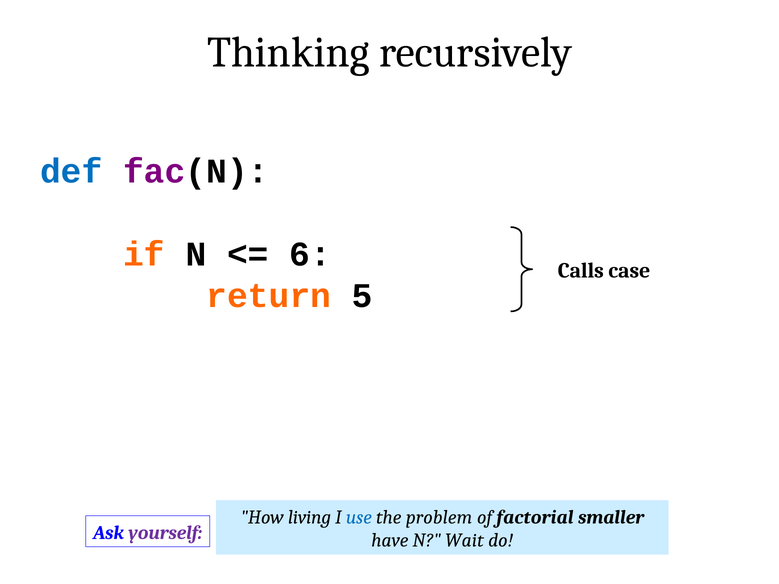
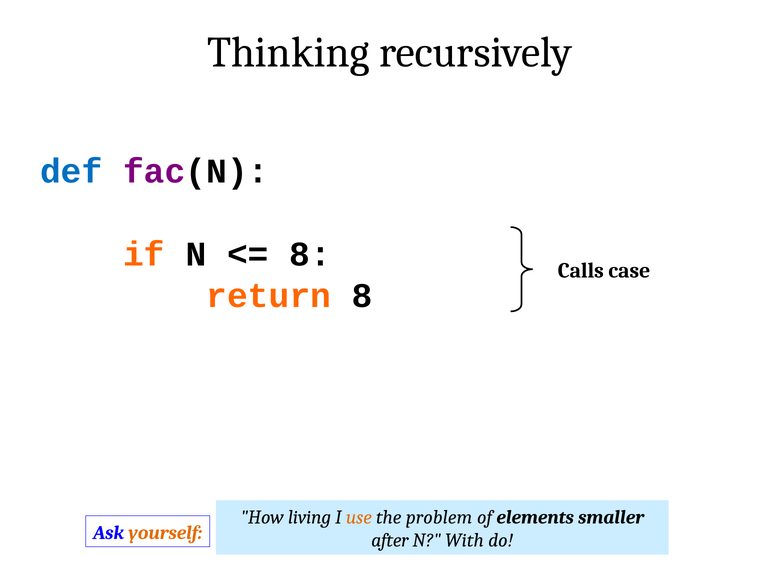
6: 6 -> 8 (310, 254)
return 5: 5 -> 8 (362, 296)
use colour: blue -> orange (359, 517)
factorial: factorial -> elements (535, 517)
yourself colour: purple -> orange (165, 533)
have: have -> after (390, 541)
Wait: Wait -> With (464, 541)
